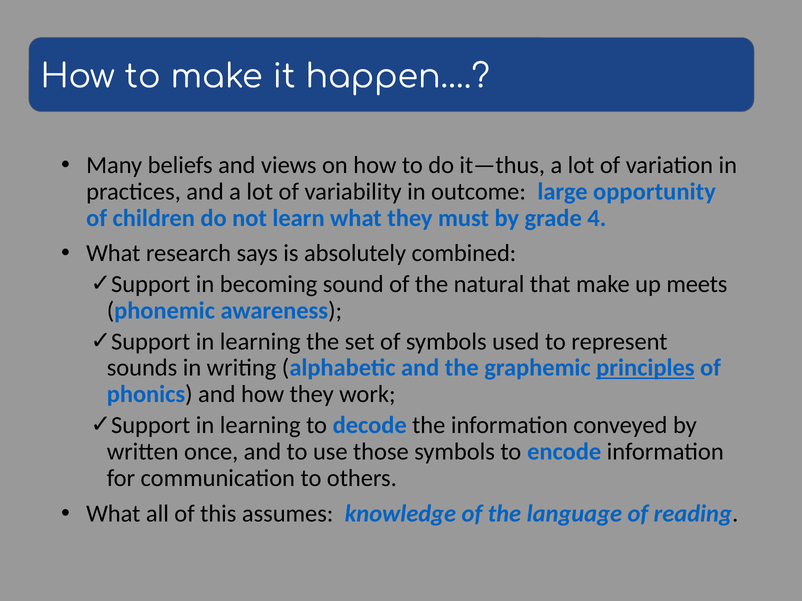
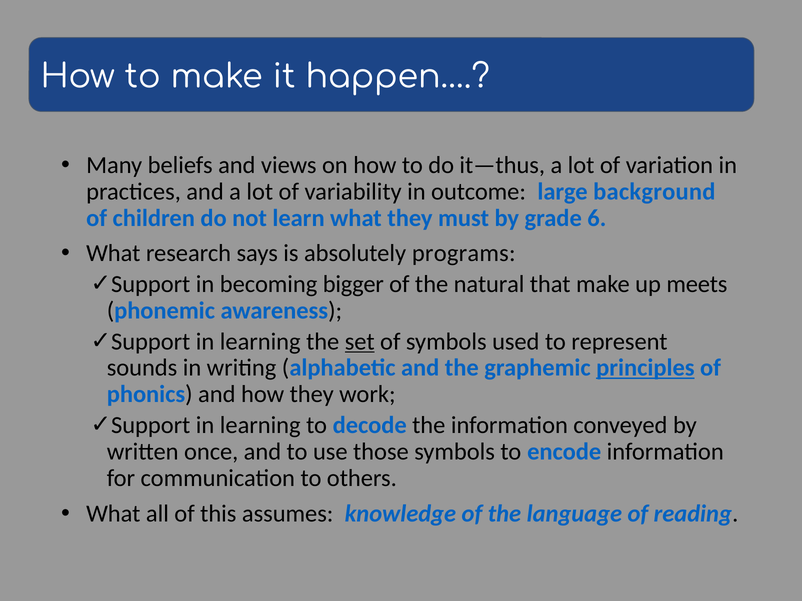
opportunity: opportunity -> background (654, 192)
4: 4 -> 6 (597, 218)
combined: combined -> programs (464, 253)
sound: sound -> bigger (353, 284)
set underline: none -> present (360, 342)
